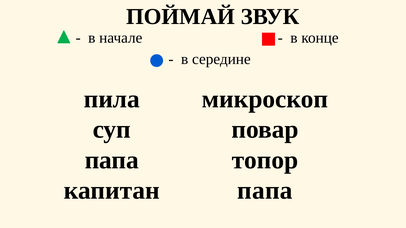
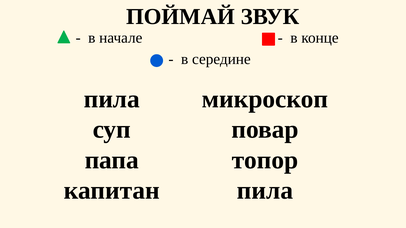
папа: папа -> пила (265, 191)
